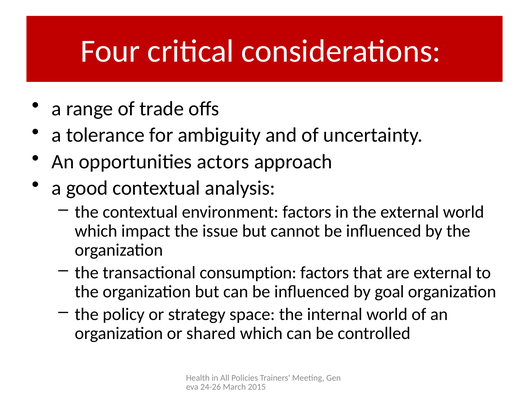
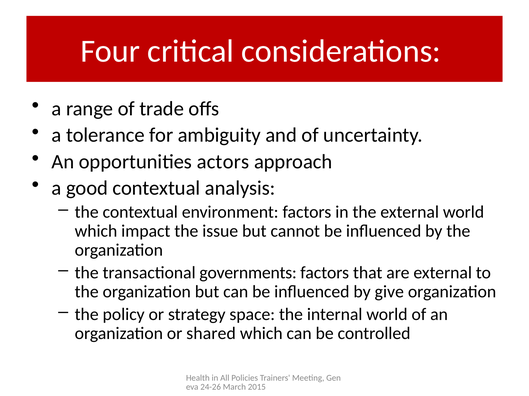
consumption: consumption -> governments (248, 273)
goal: goal -> give (389, 292)
